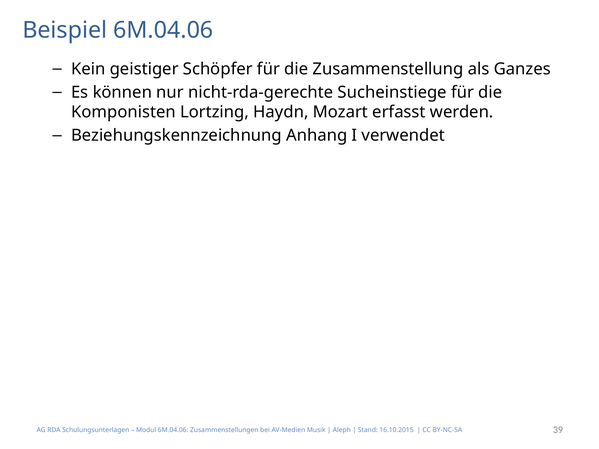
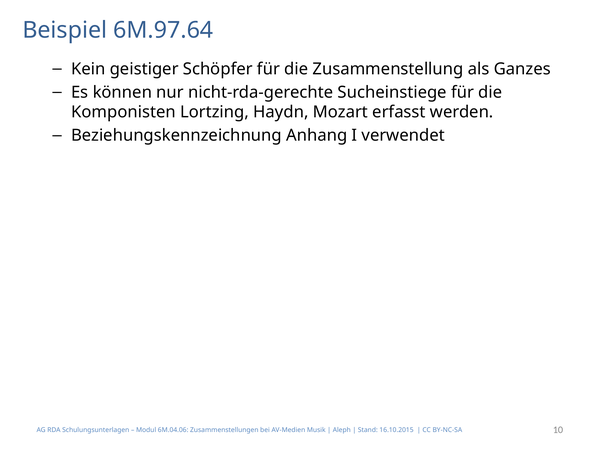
Beispiel 6M.04.06: 6M.04.06 -> 6M.97.64 (163, 30)
39: 39 -> 10 (558, 430)
